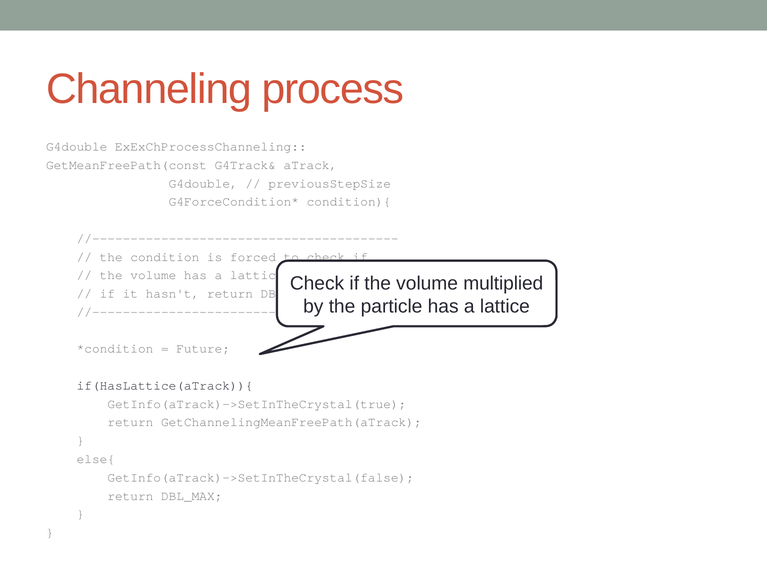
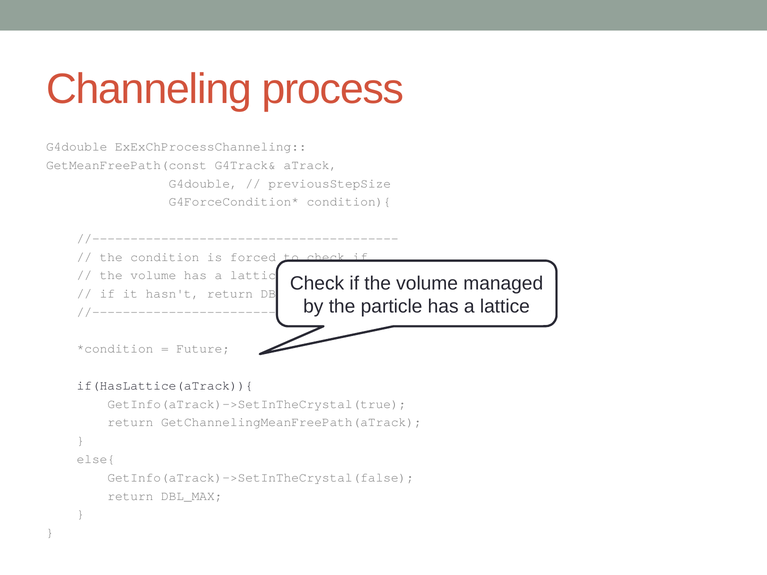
multiplied: multiplied -> managed (503, 283)
